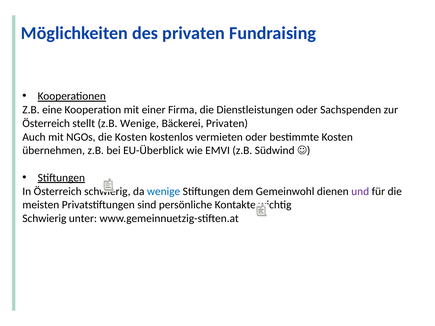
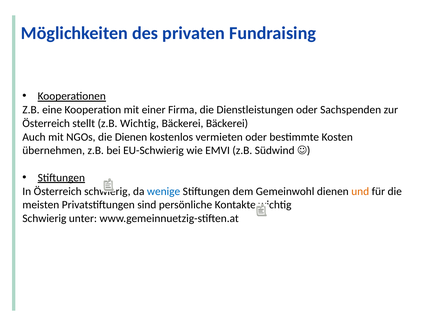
z.B Wenige: Wenige -> Wichtig (139, 123)
Bäckerei Privaten: Privaten -> Bäckerei (227, 123)
die Kosten: Kosten -> Dienen (131, 137)
EU-Überblick: EU-Überblick -> EU-Schwierig (153, 151)
und colour: purple -> orange (360, 191)
